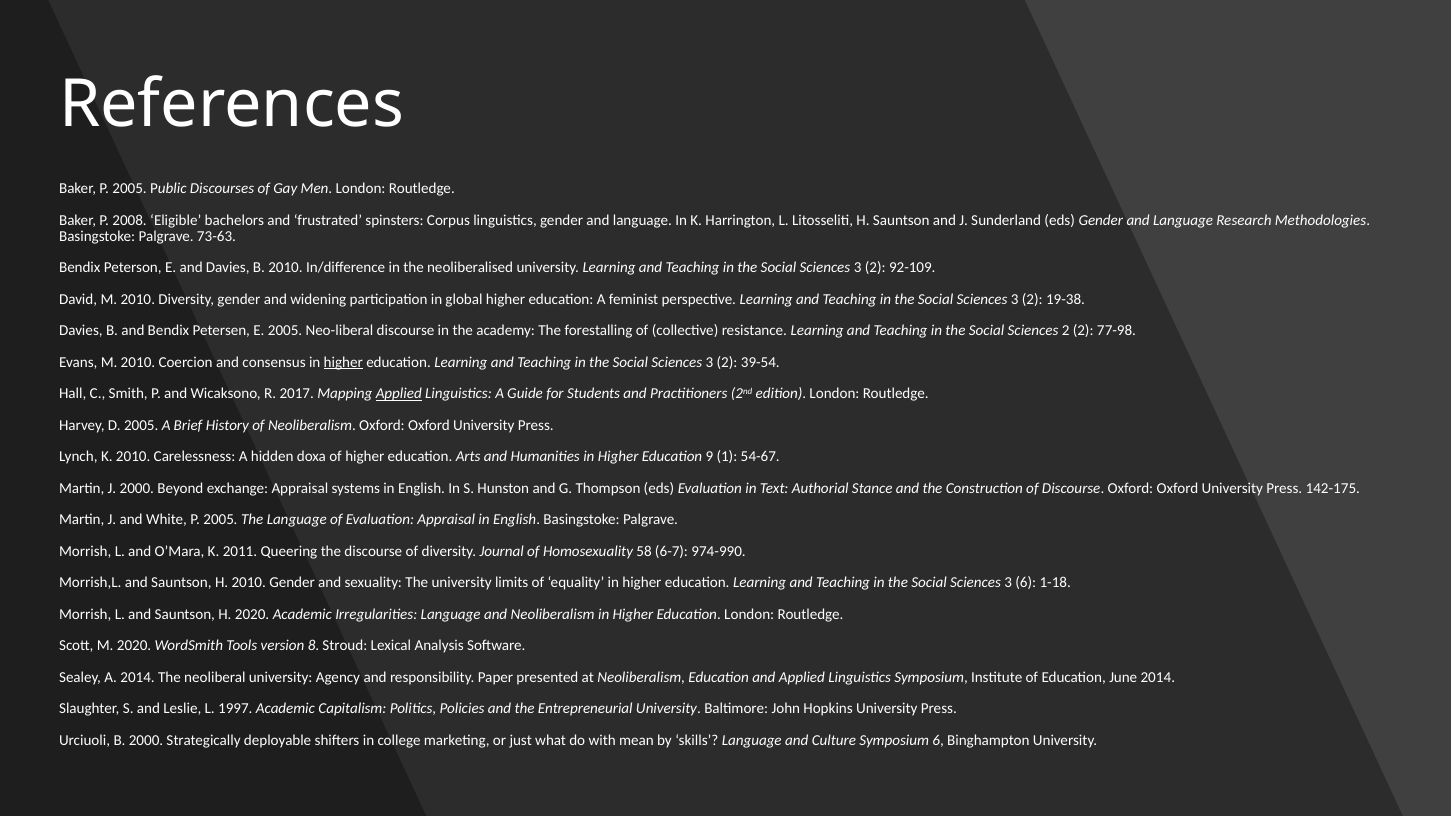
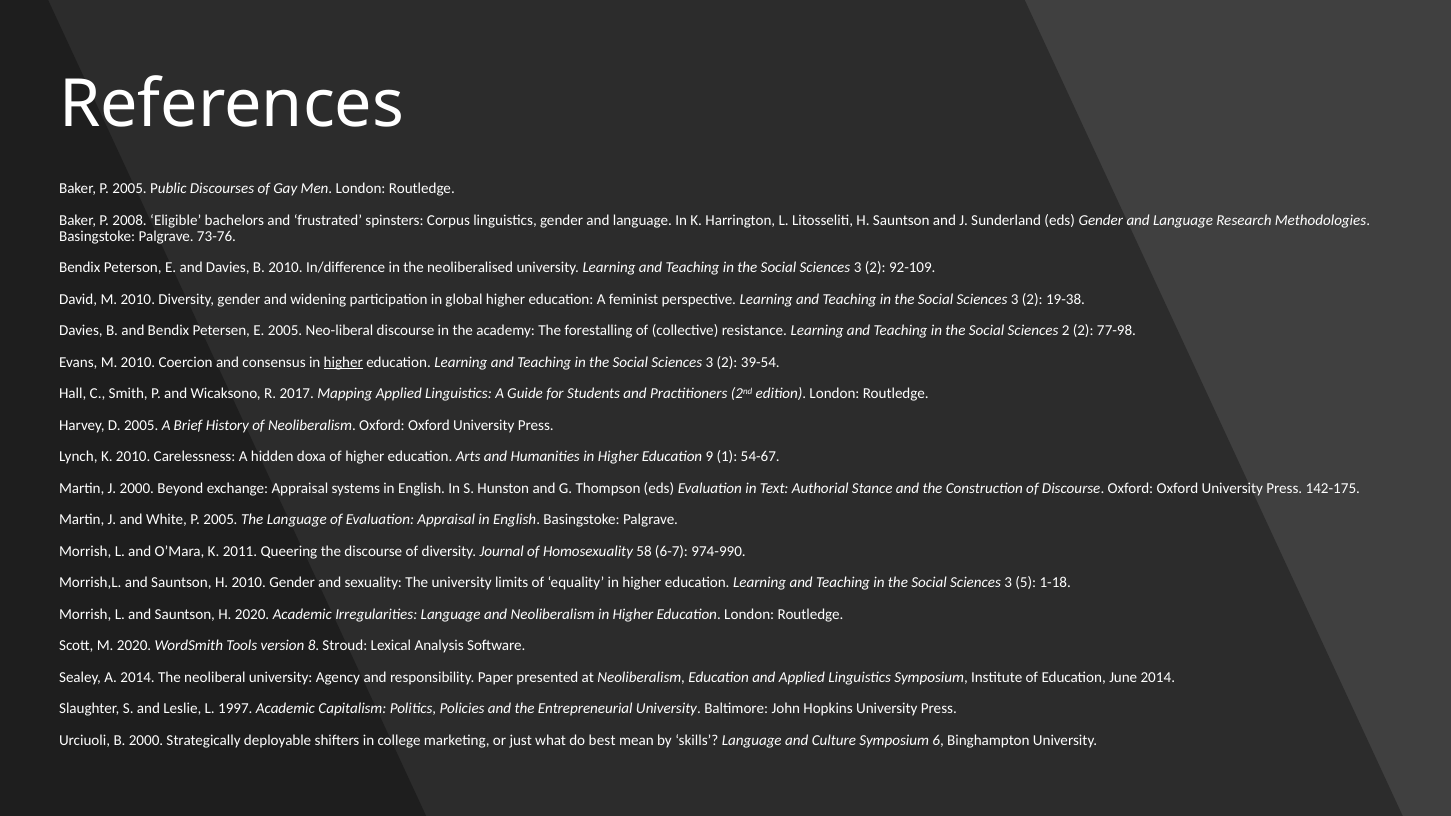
73-63: 73-63 -> 73-76 (216, 236)
Applied underline: present -> none (399, 394)
3 6: 6 -> 5 (1026, 583)
with: with -> best (602, 740)
